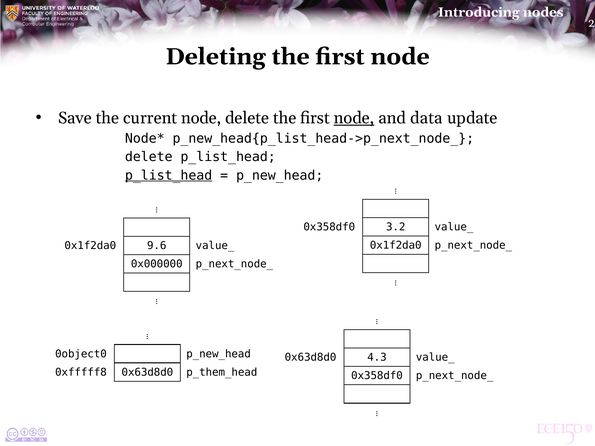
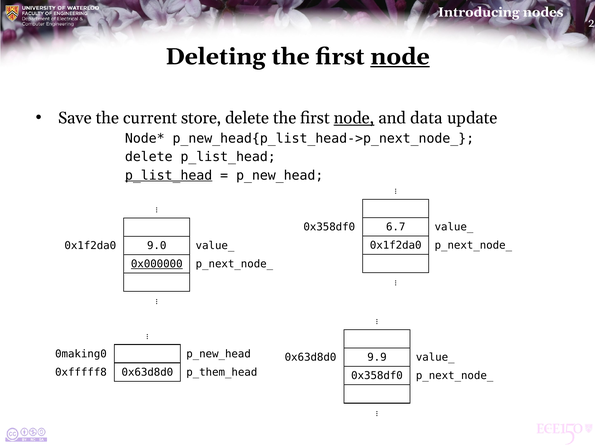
node underline: none -> present (400, 57)
current node: node -> store (201, 118)
3.2: 3.2 -> 6.7 (396, 227)
9.6: 9.6 -> 9.0 (157, 246)
0x000000 underline: none -> present (157, 264)
0object0: 0object0 -> 0making0 (81, 354)
4.3: 4.3 -> 9.9 (377, 358)
